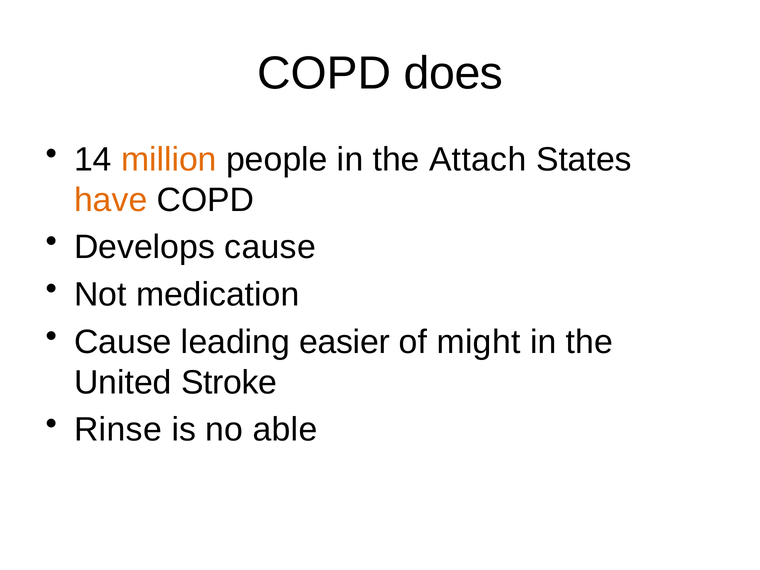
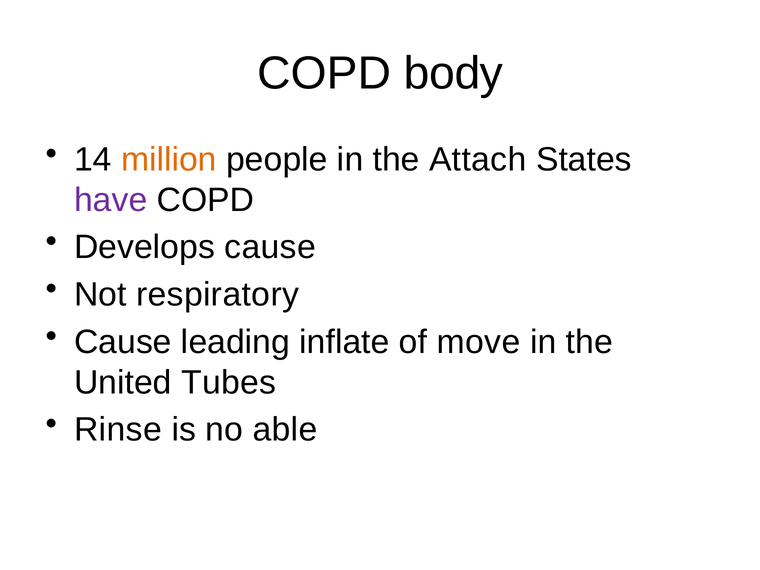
does: does -> body (454, 74)
have colour: orange -> purple (111, 200)
medication: medication -> respiratory (218, 295)
easier: easier -> inflate (344, 342)
might: might -> move (479, 342)
Stroke: Stroke -> Tubes (229, 382)
